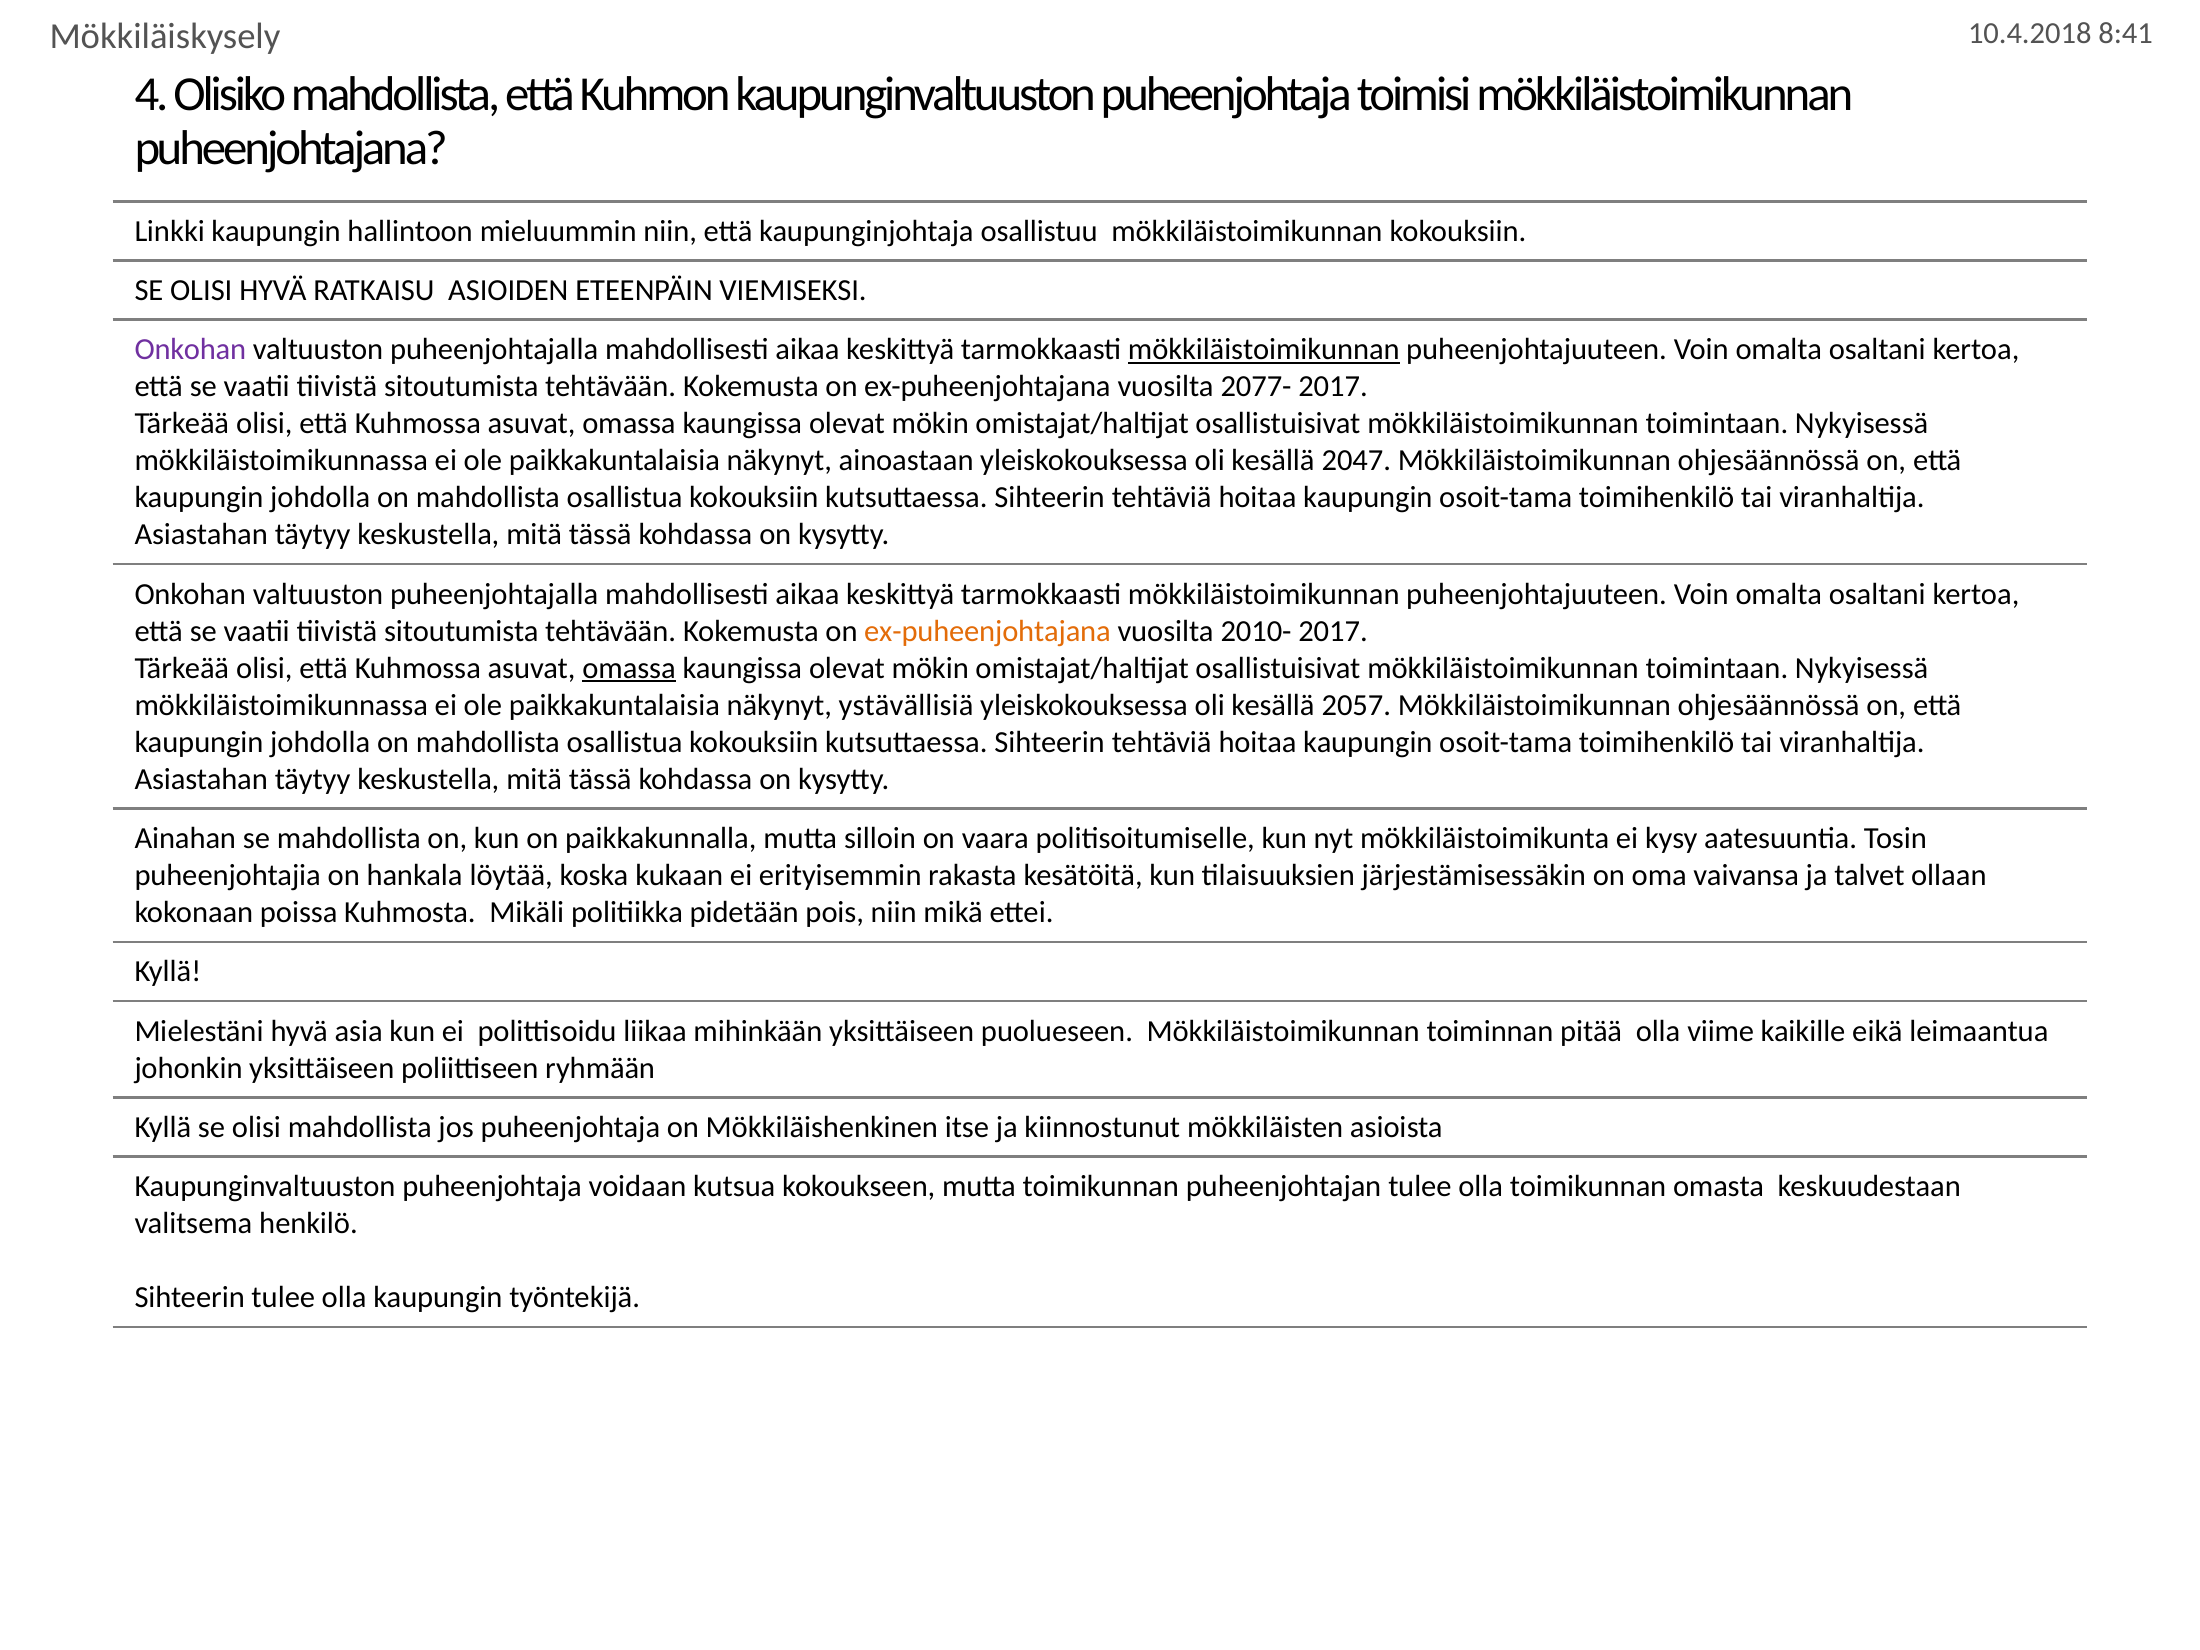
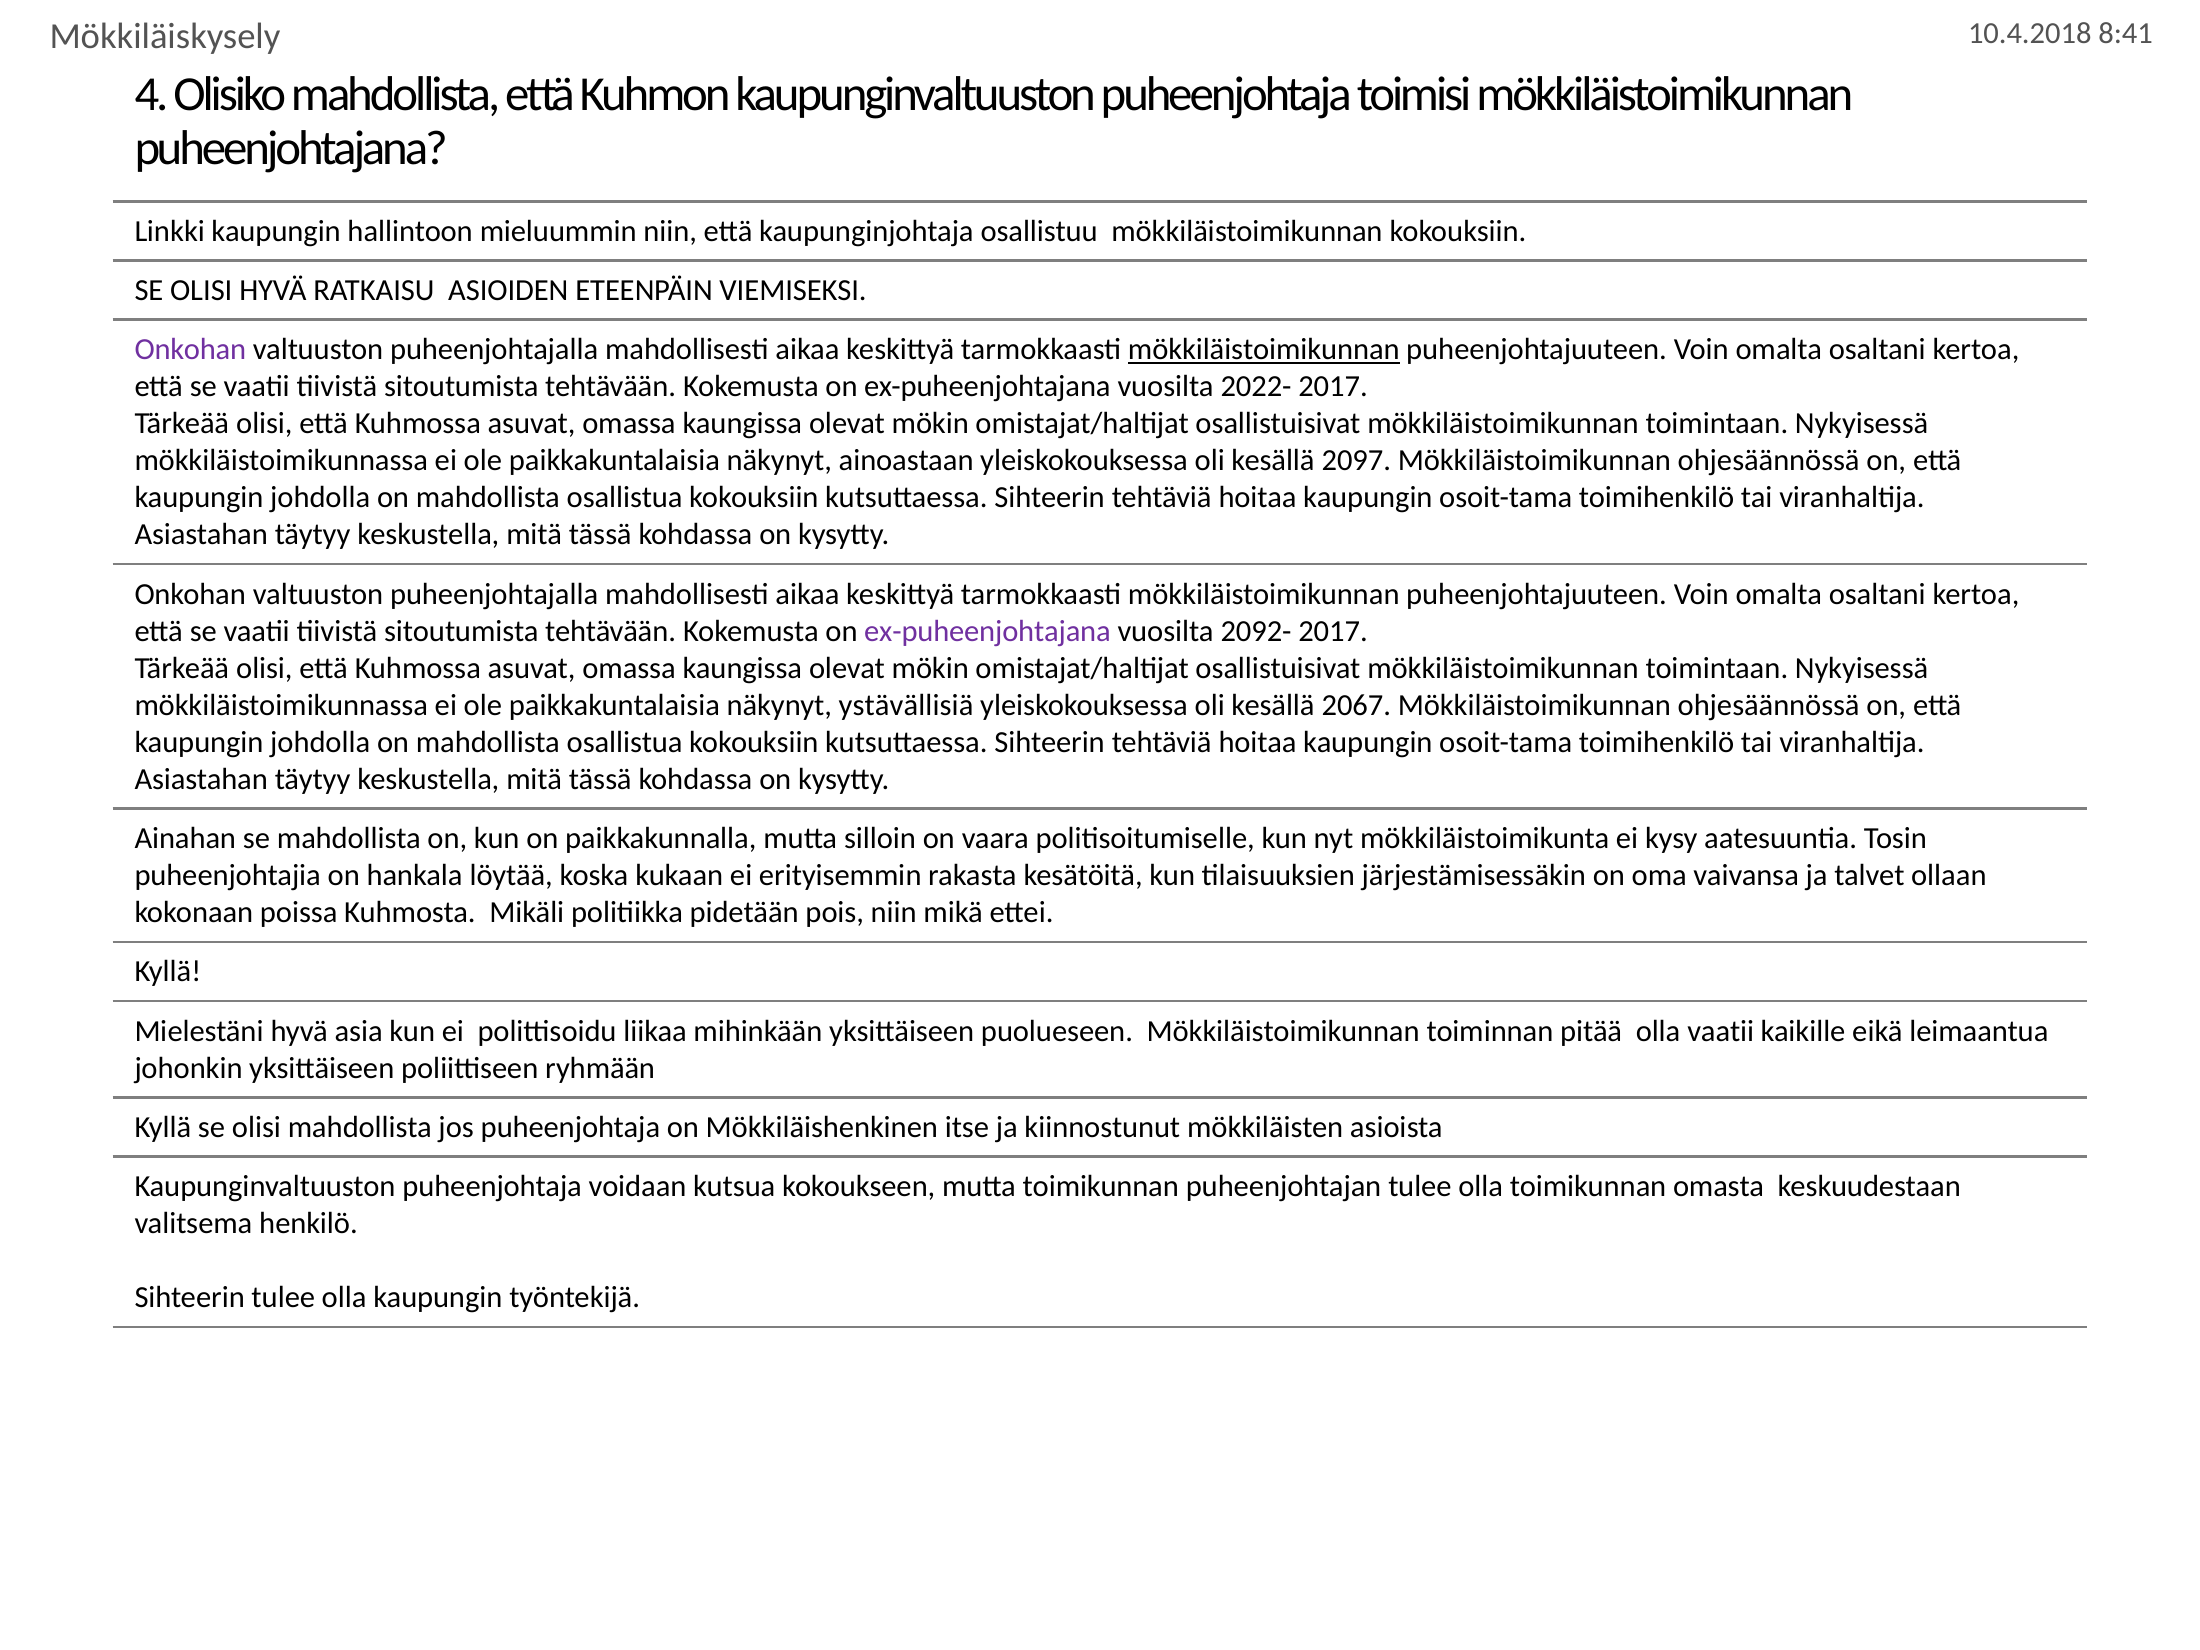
2077-: 2077- -> 2022- (1256, 387)
2047: 2047 -> 2097 (1356, 461)
ex-puheenjohtajana colour: orange -> purple (987, 631)
2010-: 2010- -> 2092- (1256, 631)
omassa underline: present -> none (629, 668)
2057: 2057 -> 2067 (1356, 705)
olla viime: viime -> vaatii (1721, 1031)
